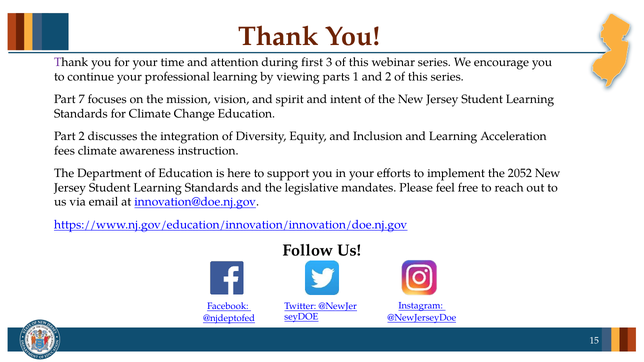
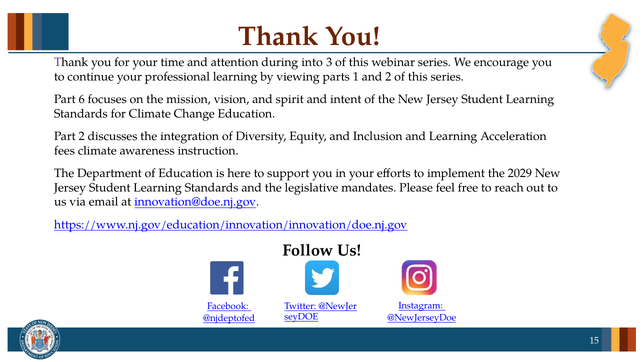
first: first -> into (312, 62)
7: 7 -> 6 (82, 99)
2052: 2052 -> 2029 (520, 173)
